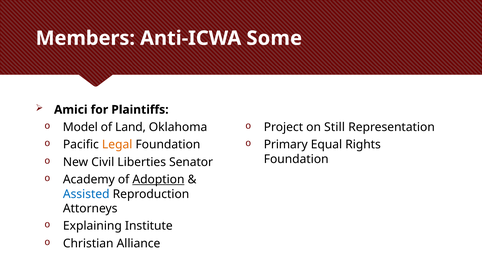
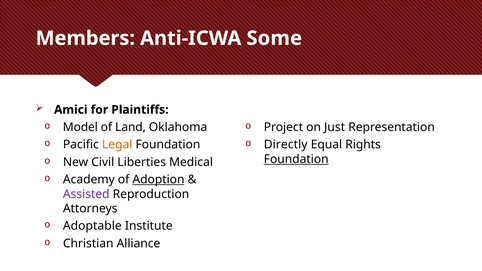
Still: Still -> Just (335, 127)
Primary: Primary -> Directly (286, 145)
Foundation underline: none -> present (296, 159)
Senator: Senator -> Medical (191, 162)
Assisted colour: blue -> purple (86, 194)
Explaining: Explaining -> Adoptable (92, 226)
